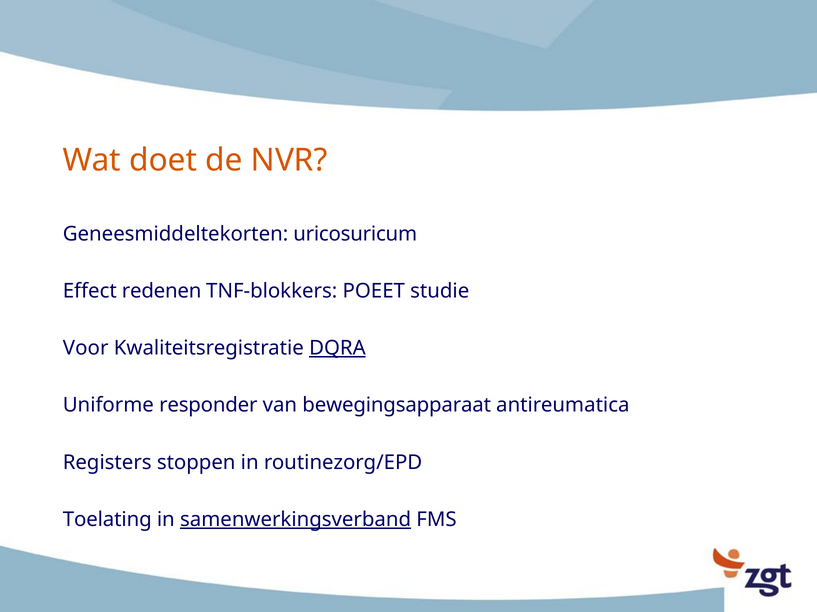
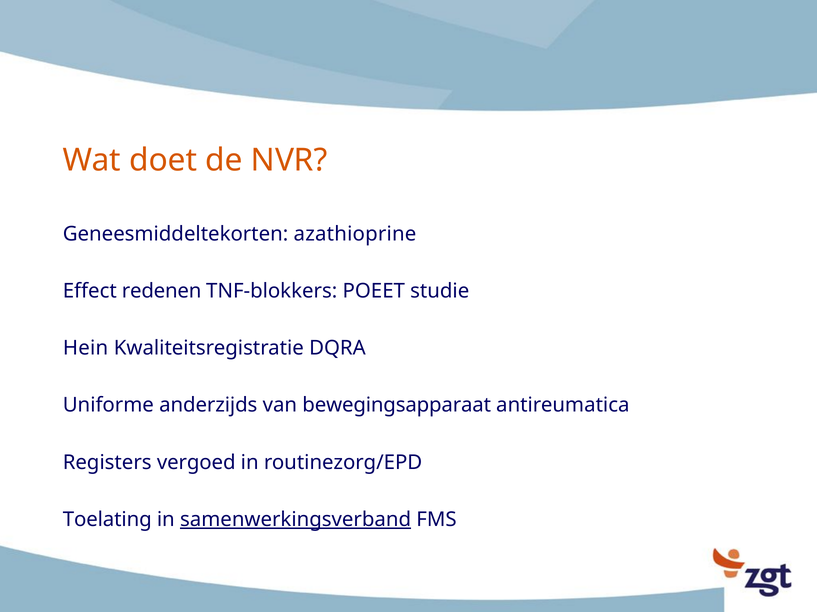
uricosuricum: uricosuricum -> azathioprine (355, 234)
Voor: Voor -> Hein (86, 348)
DQRA underline: present -> none (337, 348)
responder: responder -> anderzijds (208, 406)
stoppen: stoppen -> vergoed (196, 463)
